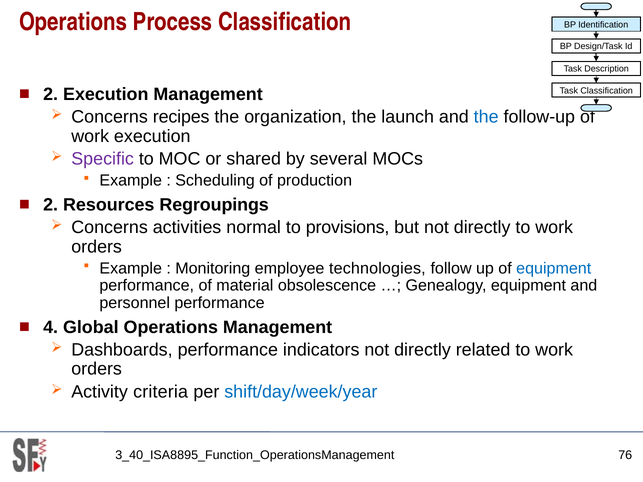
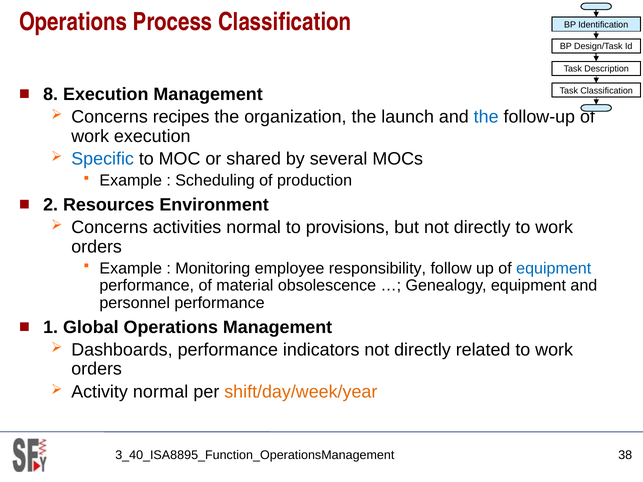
2: 2 -> 8 (51, 94)
Specific colour: purple -> blue (103, 159)
Regroupings: Regroupings -> Environment (214, 205)
technologies: technologies -> responsibility (377, 268)
4: 4 -> 1 (51, 327)
Activity criteria: criteria -> normal (161, 392)
shift/day/week/year colour: blue -> orange (301, 392)
76: 76 -> 38 (625, 455)
